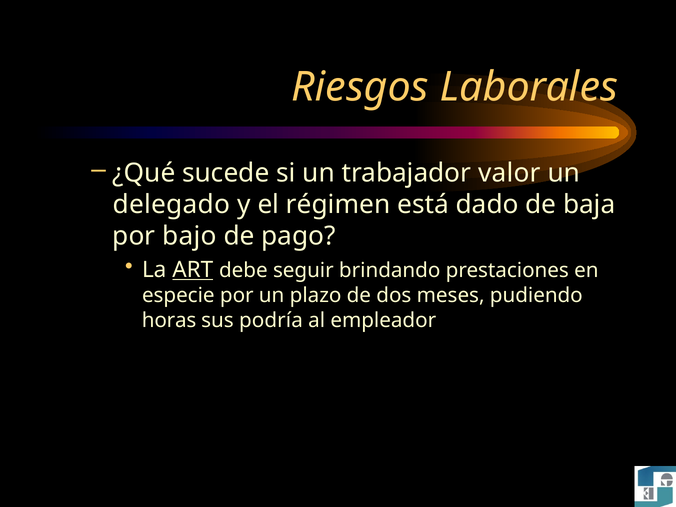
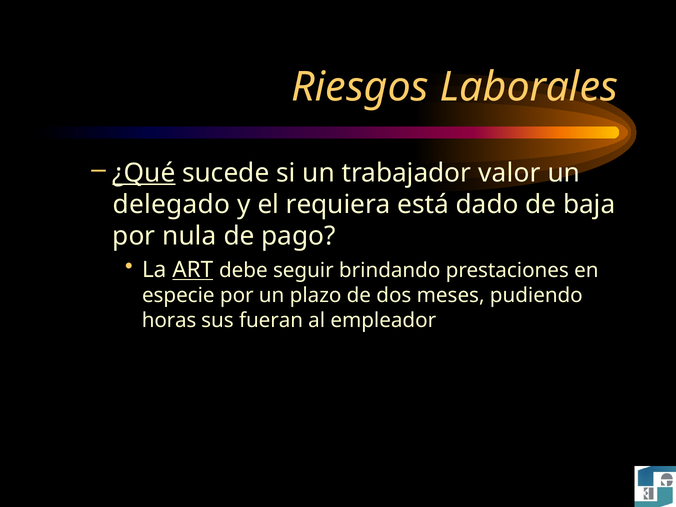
¿Qué underline: none -> present (144, 173)
régimen: régimen -> requiera (338, 205)
bajo: bajo -> nula (189, 236)
podría: podría -> fueran (271, 320)
